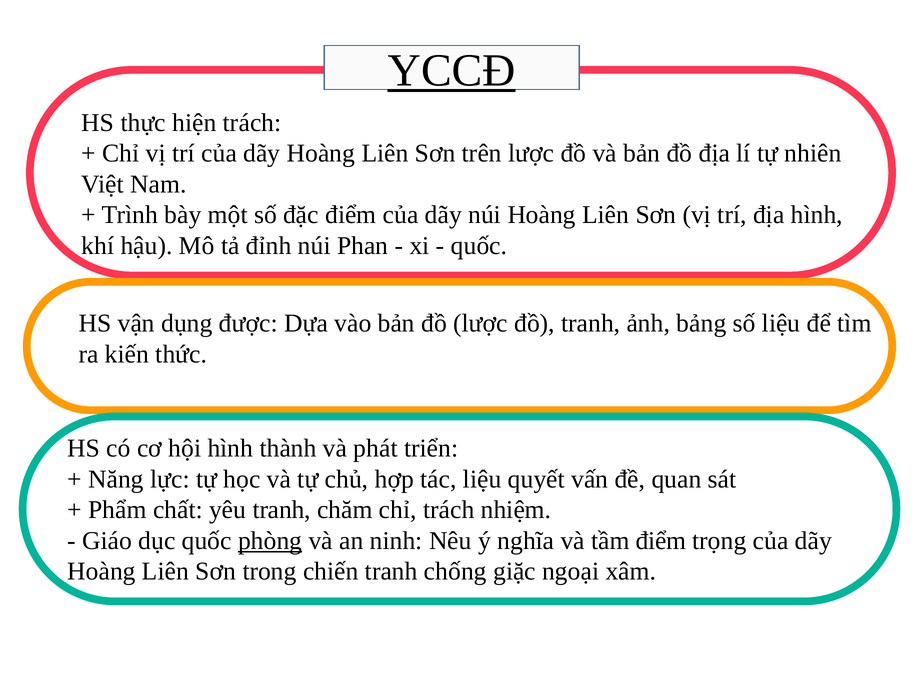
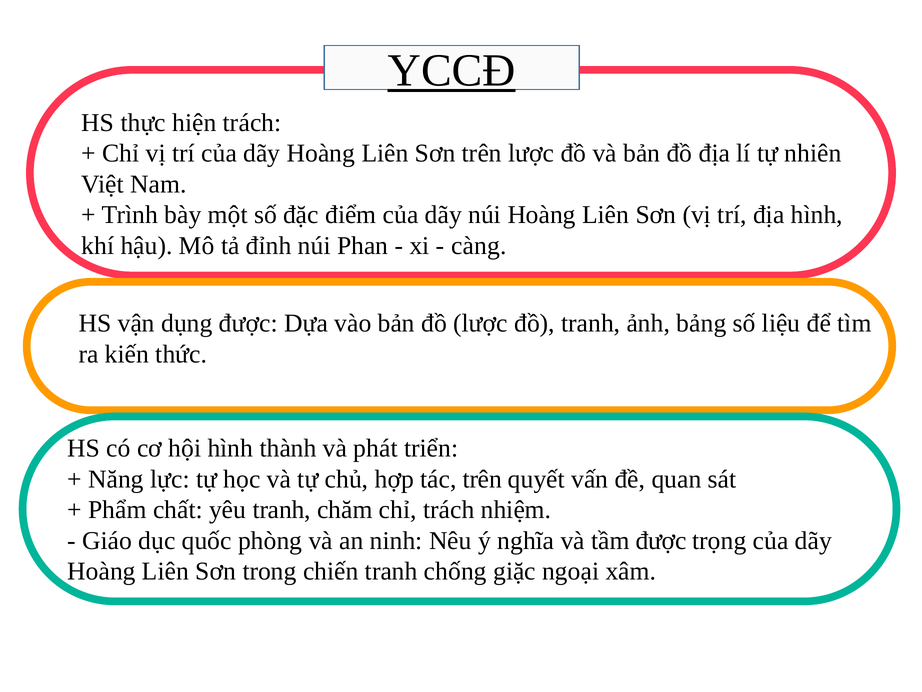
quốc: quốc -> càng (479, 246)
tác liệu: liệu -> trên (482, 479)
phòng underline: present -> none (270, 540)
tầm điểm: điểm -> được (661, 540)
